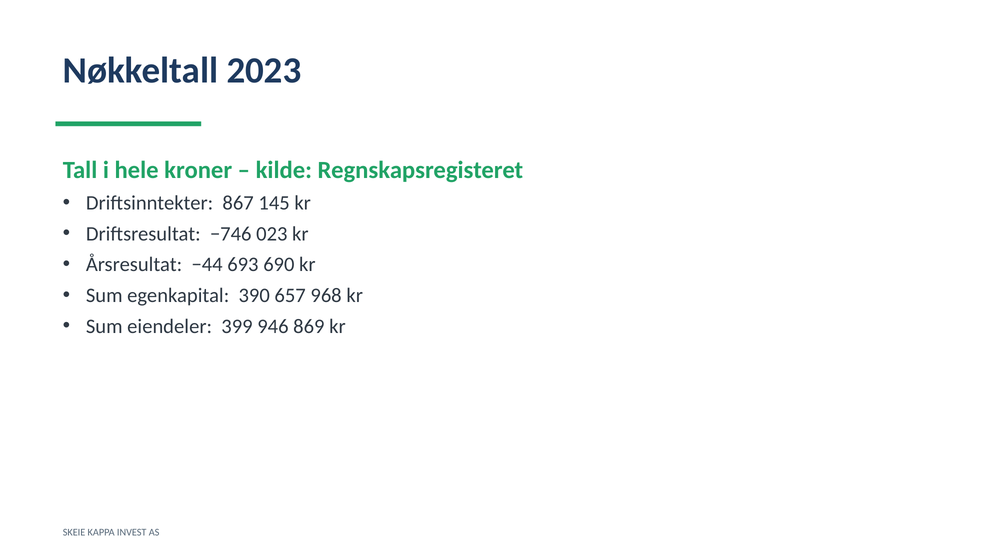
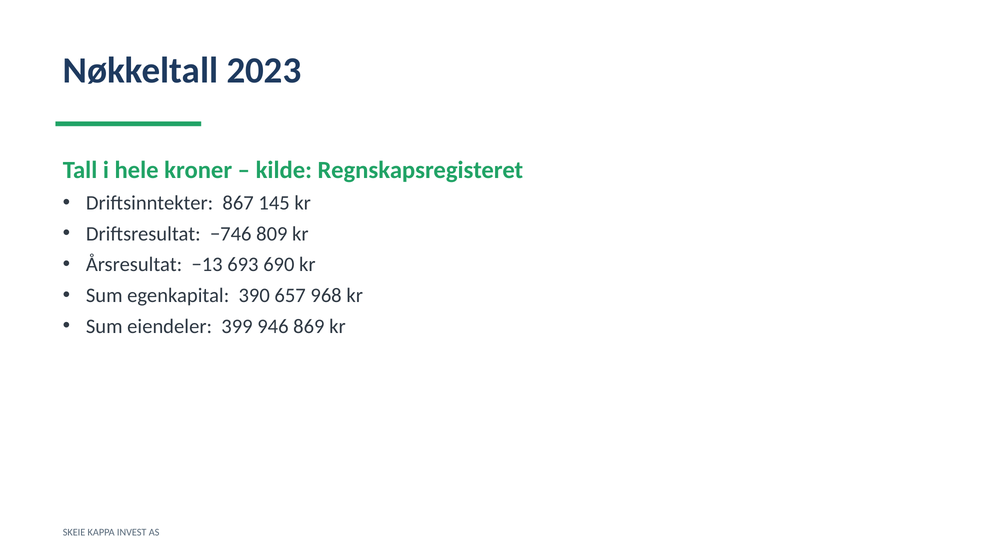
023: 023 -> 809 (272, 234)
−44: −44 -> −13 (207, 265)
